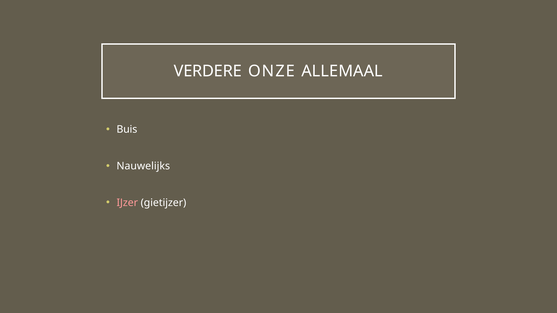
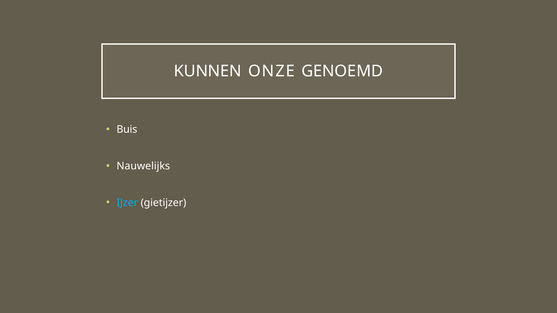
VERDERE: VERDERE -> KUNNEN (208, 71)
ALLEMAAL: ALLEMAAL -> GENOEMD (342, 71)
IJzer colour: pink -> light blue (127, 203)
